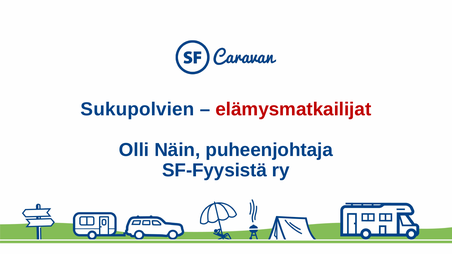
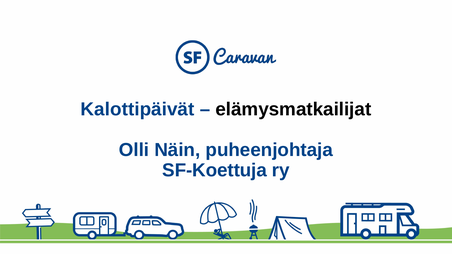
Sukupolvien: Sukupolvien -> Kalottipäivät (138, 109)
elämysmatkailijat colour: red -> black (293, 109)
SF-Fyysistä: SF-Fyysistä -> SF-Koettuja (215, 170)
